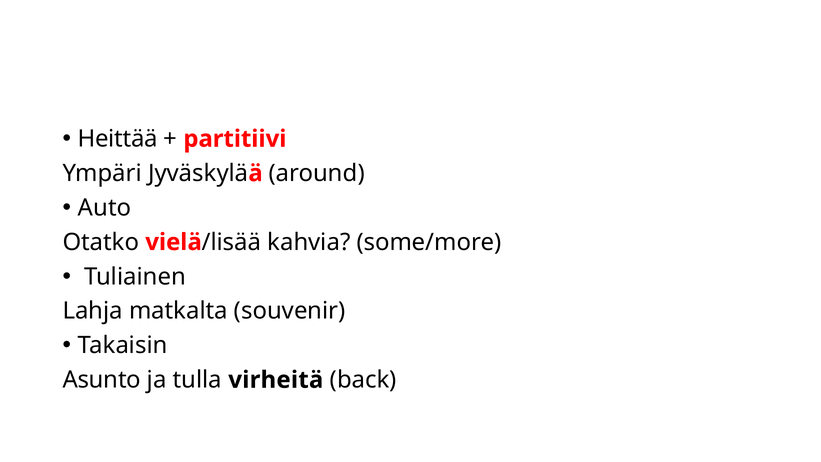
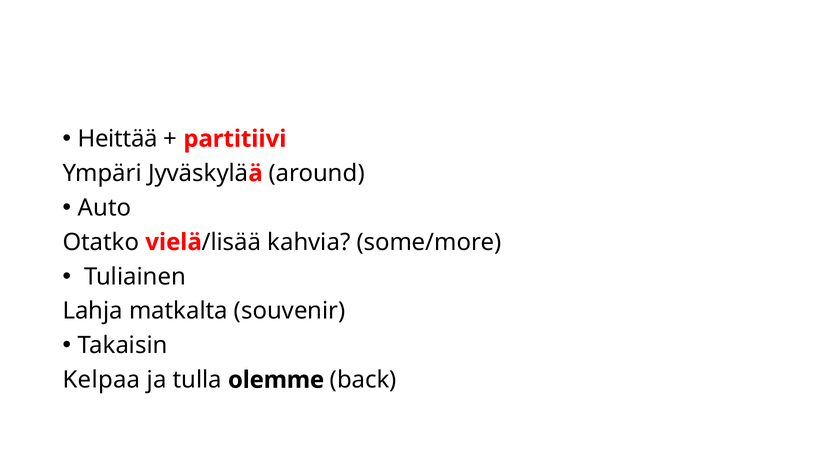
Asunto: Asunto -> Kelpaa (102, 380)
virheitä: virheitä -> olemme (276, 380)
